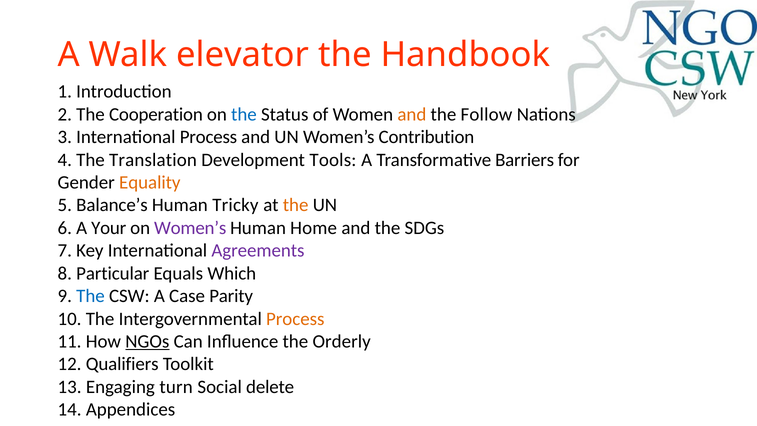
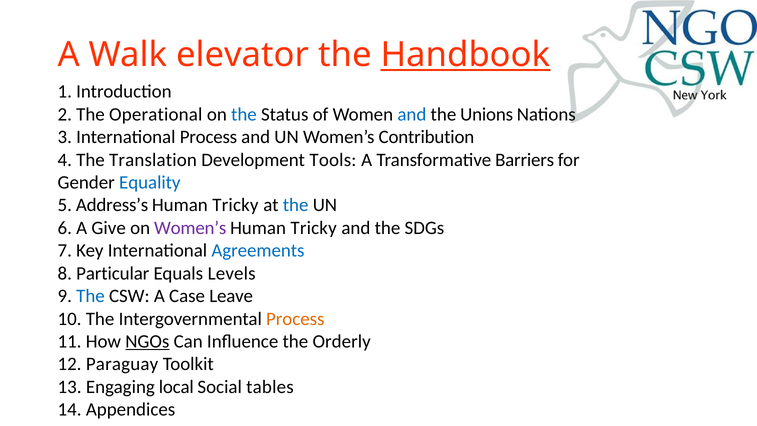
Handbook underline: none -> present (466, 55)
Cooperation: Cooperation -> Operational (156, 114)
and colour: orange -> blue (412, 114)
Follow: Follow -> Unions (487, 114)
Equality colour: orange -> blue (150, 182)
Balance’s: Balance’s -> Address’s (112, 205)
the colour: orange -> blue (296, 205)
Your: Your -> Give (109, 228)
Home: Home -> Tricky (314, 228)
Agreements colour: purple -> blue (258, 251)
Which: Which -> Levels (232, 273)
Parity: Parity -> Leave (231, 296)
Qualifiers: Qualifiers -> Paraguay (122, 364)
turn: turn -> local (176, 387)
delete: delete -> tables (270, 387)
